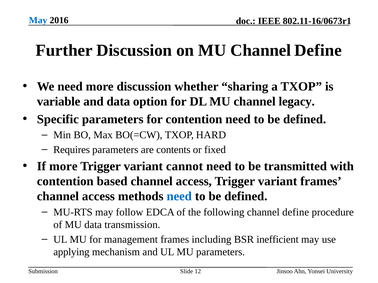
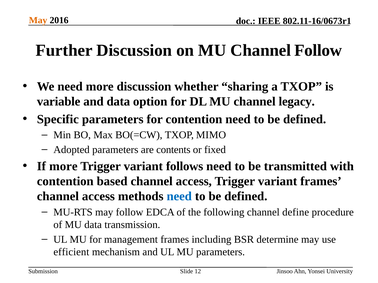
May colour: blue -> orange (38, 20)
MU Channel Define: Define -> Follow (318, 50)
HARD: HARD -> MIMO (211, 135)
Requires: Requires -> Adopted (72, 150)
cannot: cannot -> follows (185, 166)
inefficient: inefficient -> determine (278, 240)
applying: applying -> efficient (71, 252)
